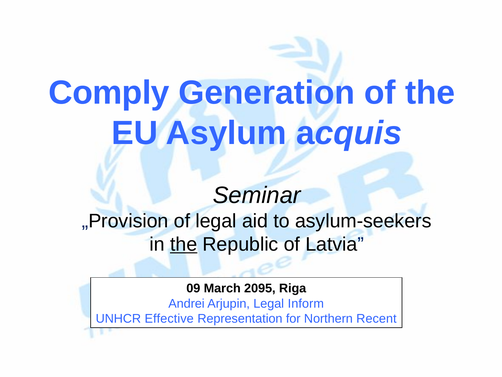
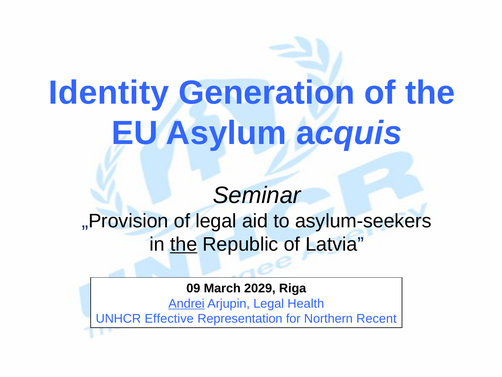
Comply: Comply -> Identity (109, 93)
2095: 2095 -> 2029 (260, 288)
Andrei underline: none -> present (187, 303)
Inform: Inform -> Health (306, 303)
